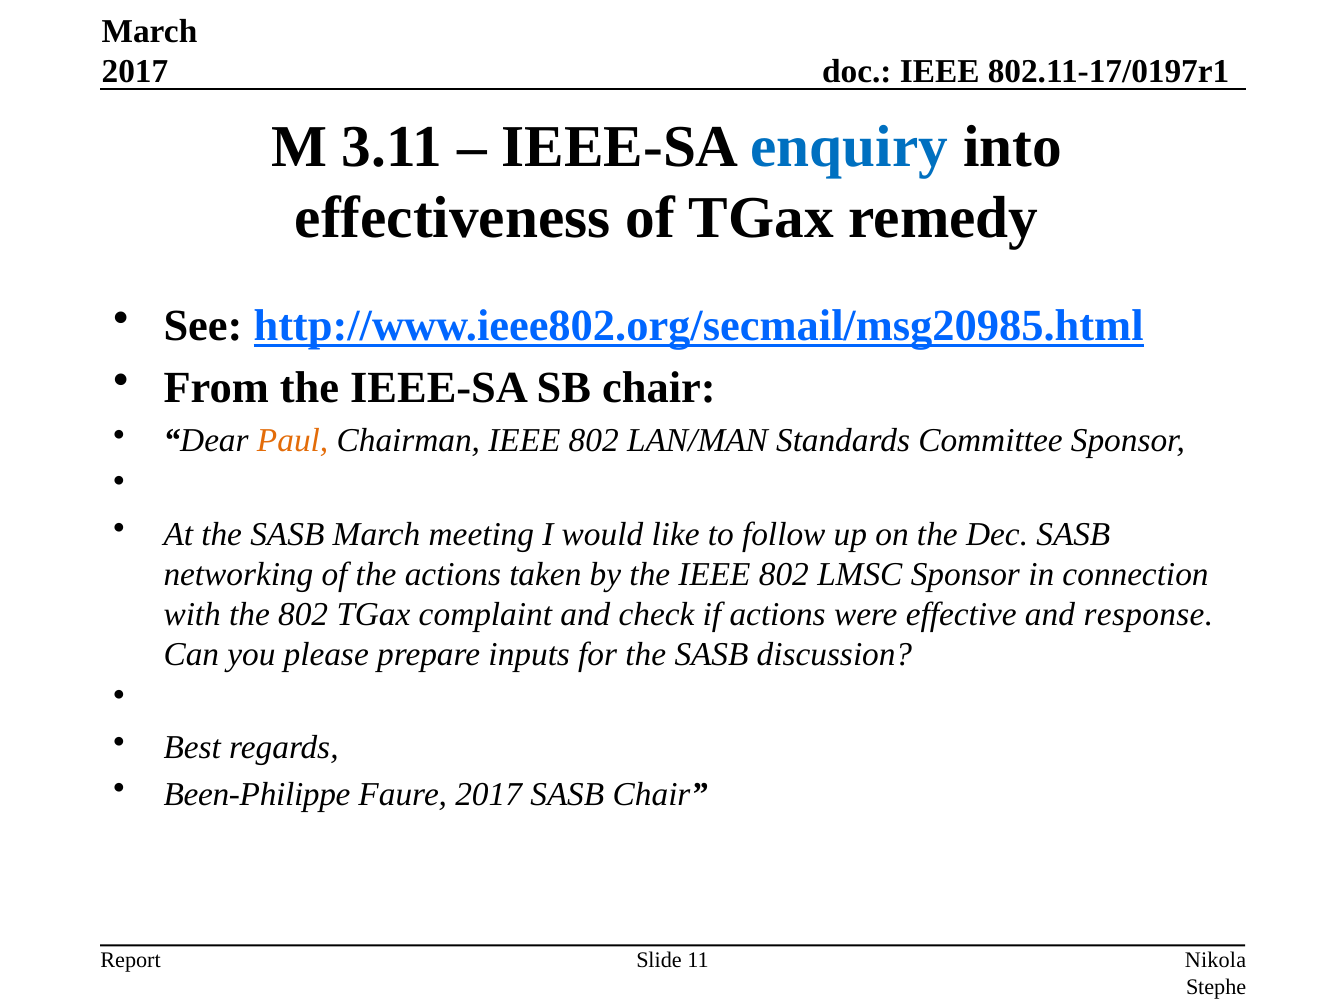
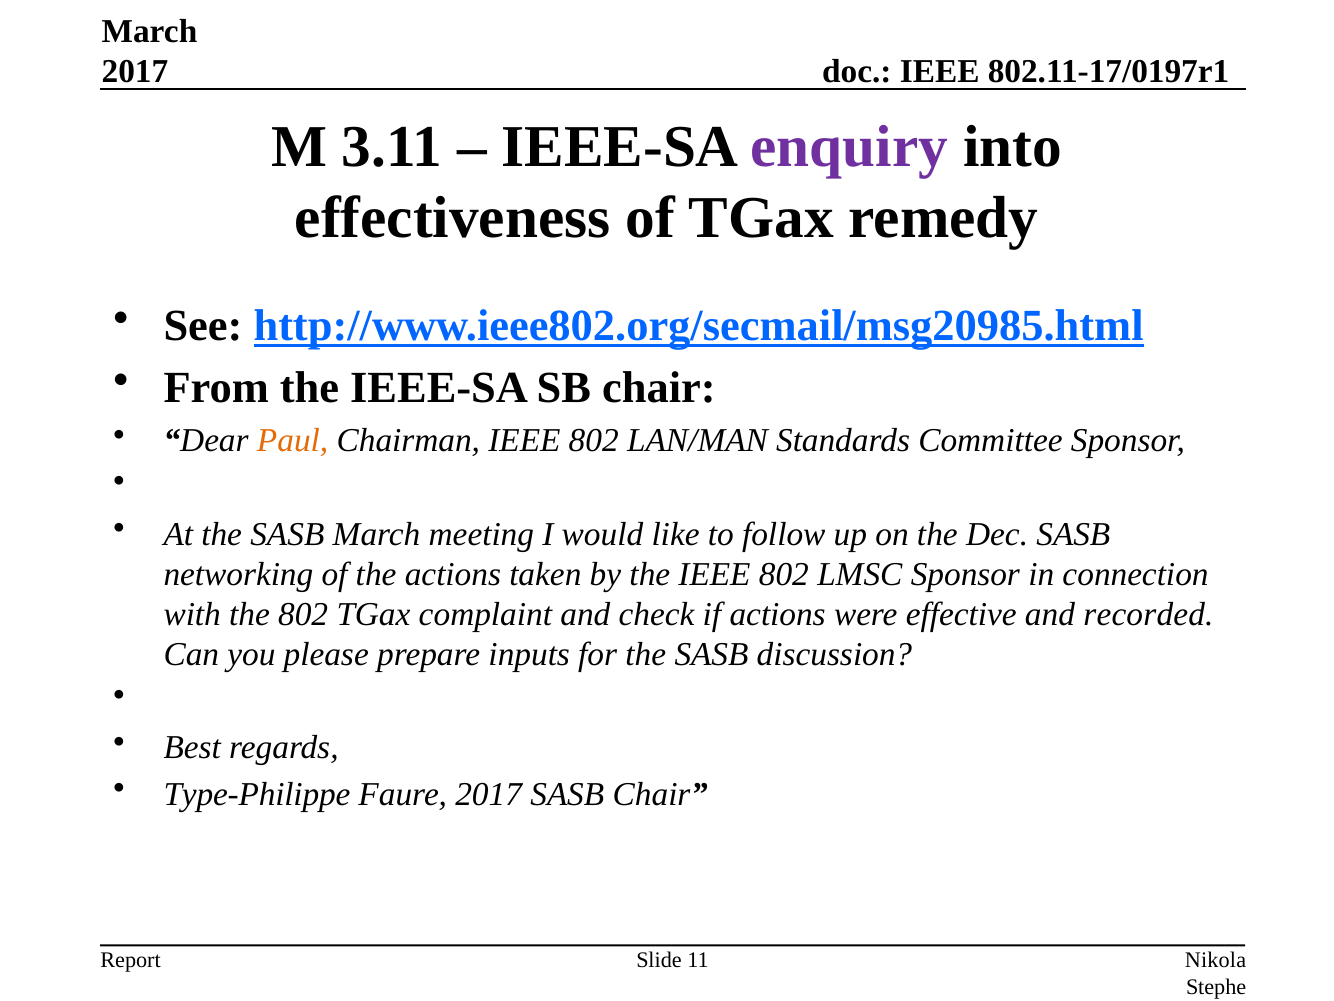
enquiry colour: blue -> purple (849, 146)
response: response -> recorded (1148, 614)
Been-Philippe: Been-Philippe -> Type-Philippe (257, 794)
